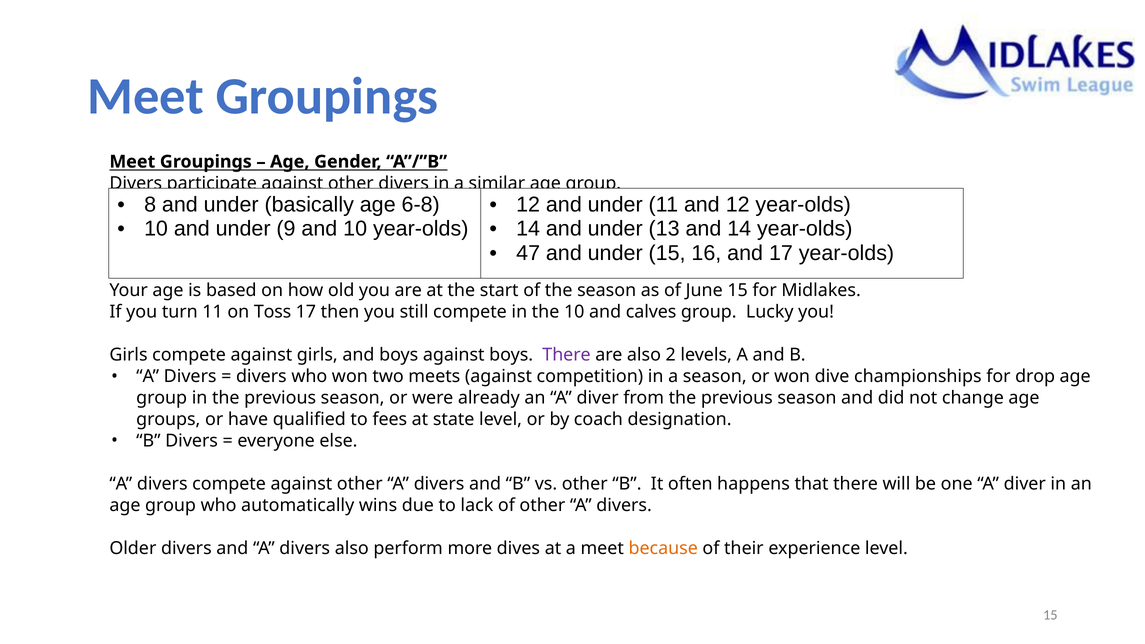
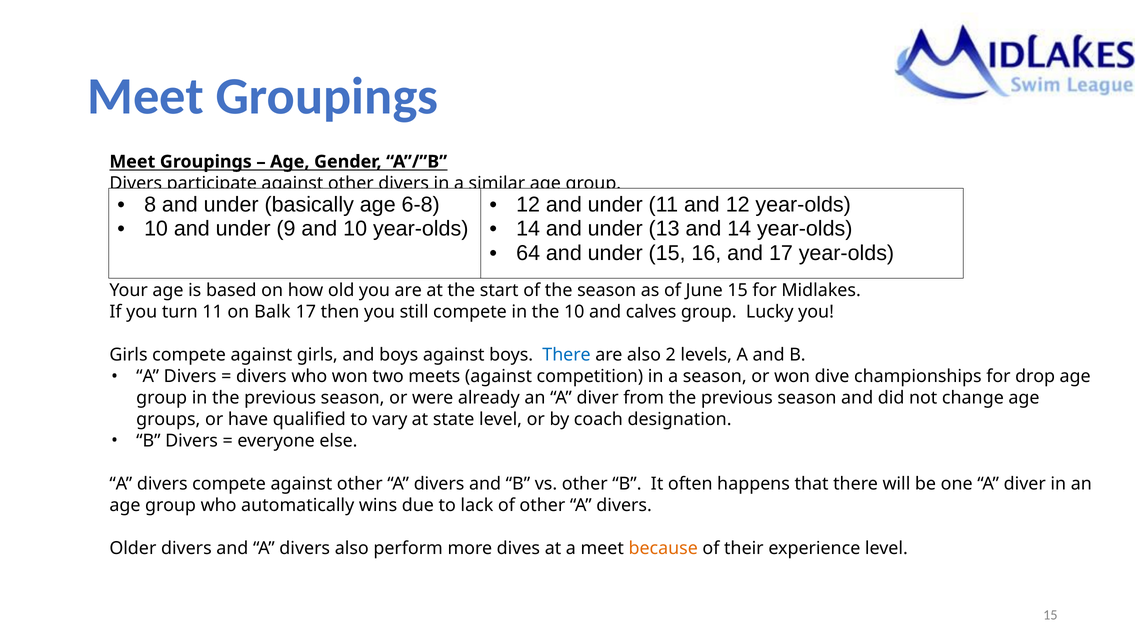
47: 47 -> 64 (528, 253)
Toss: Toss -> Balk (272, 312)
There colour: purple -> blue (567, 355)
fees: fees -> vary (390, 419)
